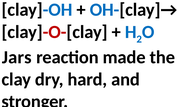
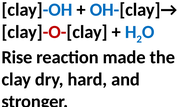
Jars: Jars -> Rise (17, 57)
